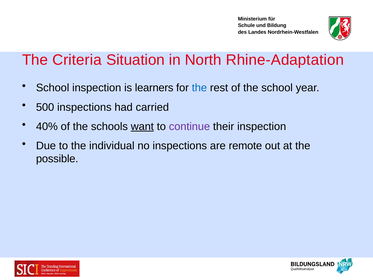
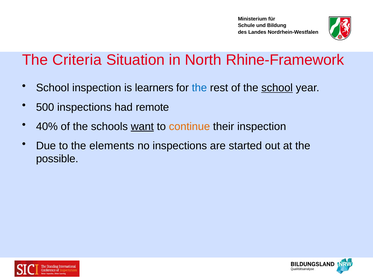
Rhine-Adaptation: Rhine-Adaptation -> Rhine-Framework (285, 60)
school underline: none -> present (277, 88)
carried: carried -> remote (152, 107)
continue colour: purple -> orange (189, 126)
individual: individual -> elements (112, 146)
remote: remote -> started (245, 146)
